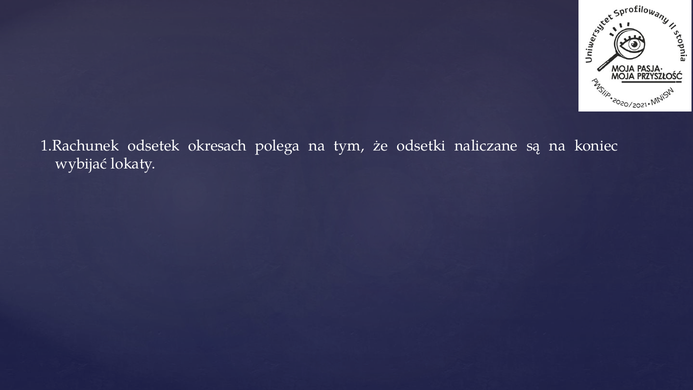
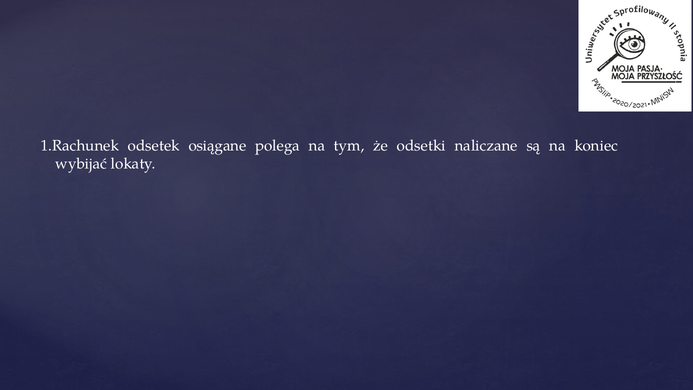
okresach: okresach -> osiągane (217, 145)
